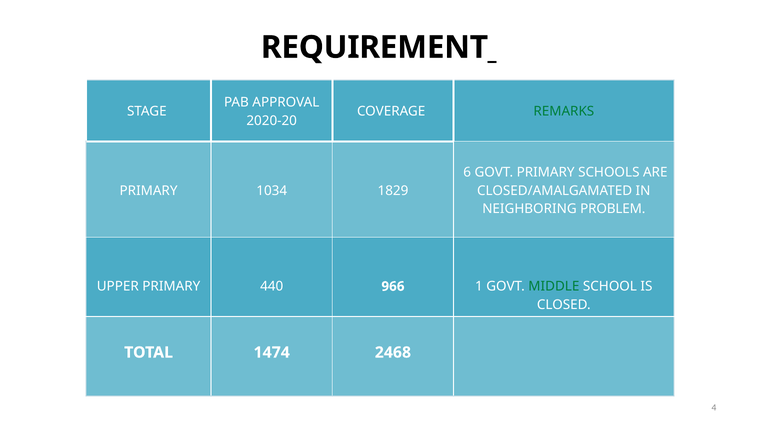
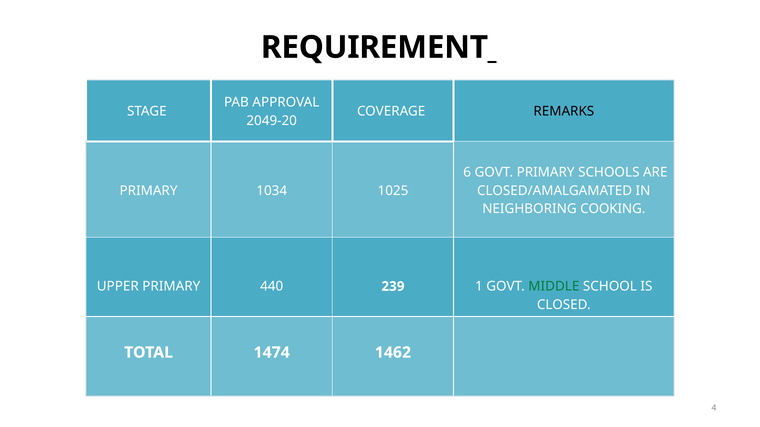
REMARKS colour: green -> black (564, 112)
2020-20: 2020-20 -> 2049-20 (272, 121)
1829: 1829 -> 1025 (393, 191)
PROBLEM: PROBLEM -> COOKING (613, 209)
966: 966 -> 239 (393, 287)
2468: 2468 -> 1462 (393, 353)
